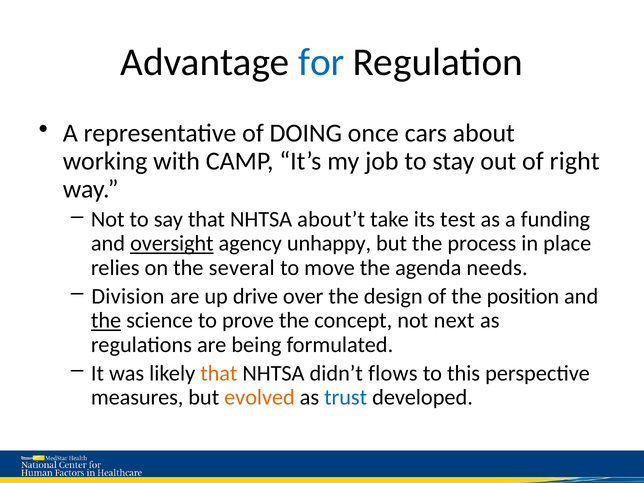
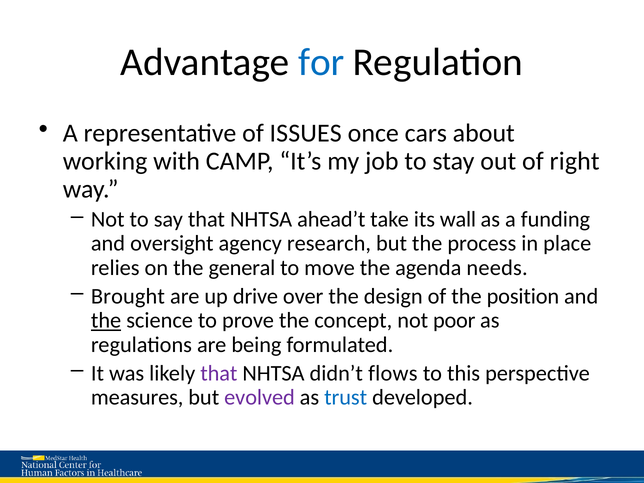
DOING: DOING -> ISSUES (306, 133)
about’t: about’t -> ahead’t (331, 219)
test: test -> wall (458, 219)
oversight underline: present -> none (172, 244)
unhappy: unhappy -> research (329, 244)
several: several -> general (242, 268)
Division: Division -> Brought (128, 296)
next: next -> poor (454, 321)
that colour: orange -> purple (219, 373)
evolved colour: orange -> purple (260, 397)
